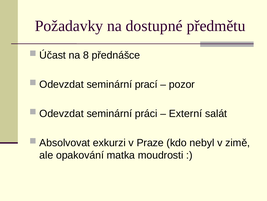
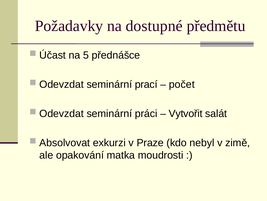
8: 8 -> 5 (86, 55)
pozor: pozor -> počet (182, 84)
Externí: Externí -> Vytvořit (186, 113)
